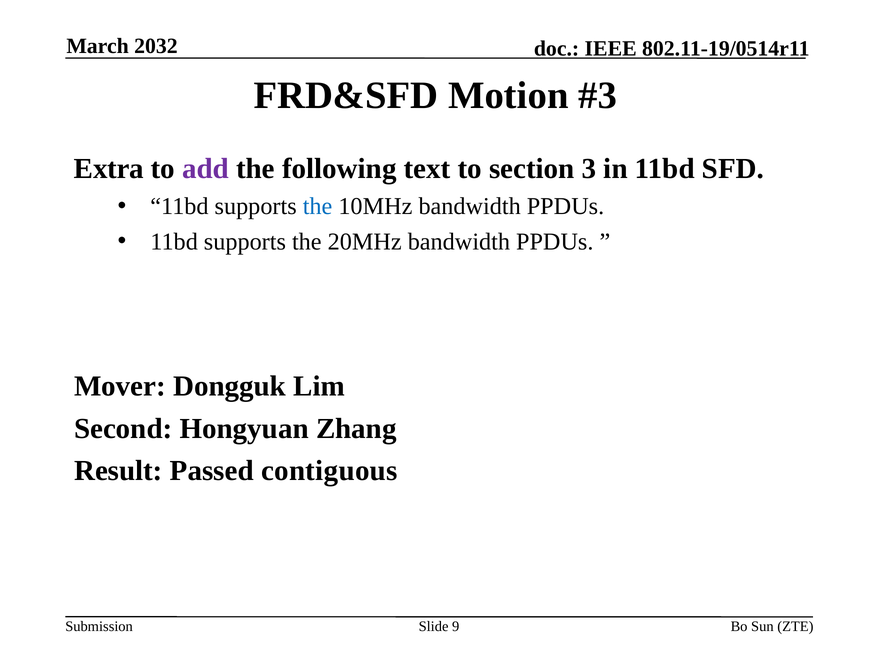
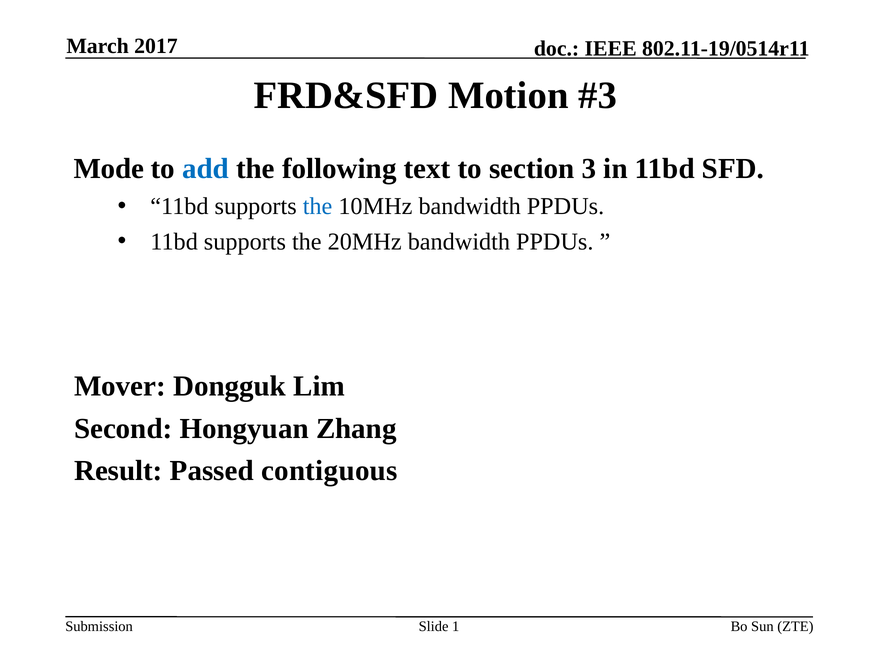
2032: 2032 -> 2017 (156, 46)
Extra: Extra -> Mode (109, 169)
add colour: purple -> blue (205, 169)
9: 9 -> 1 (456, 627)
